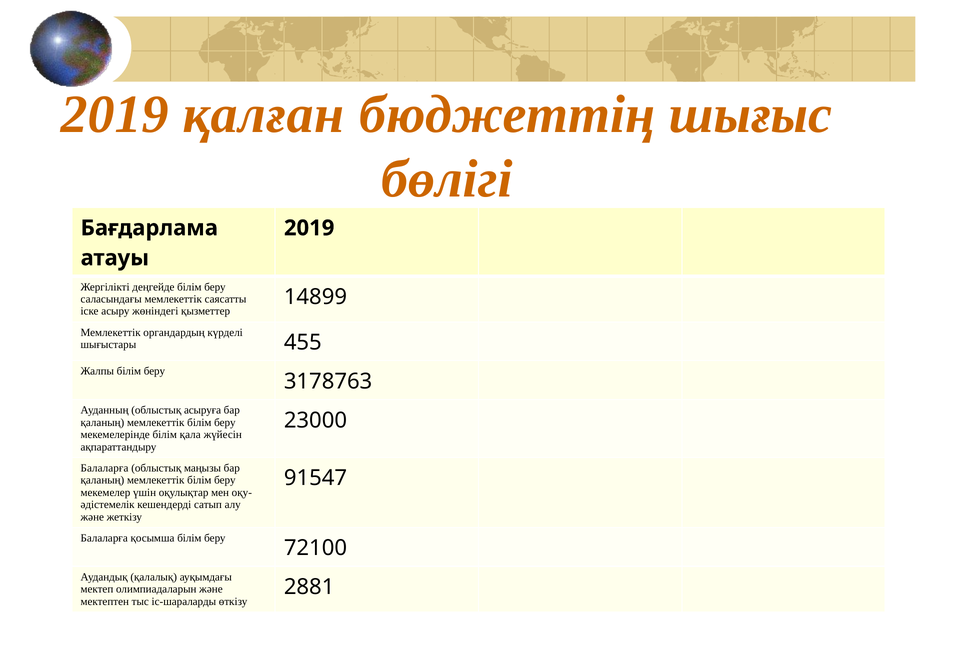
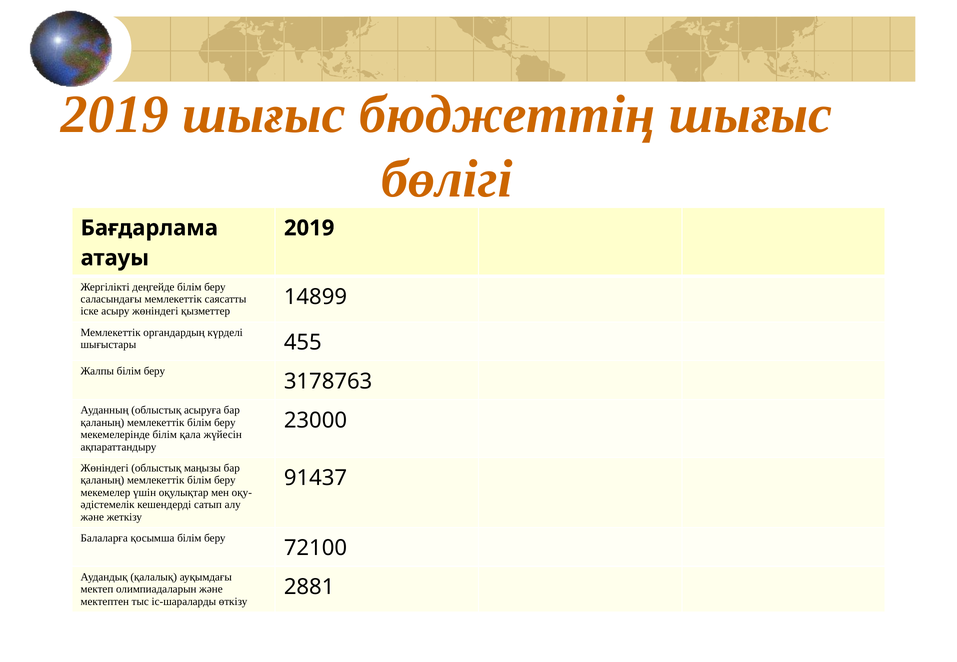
2019 қалған: қалған -> шығыс (264, 114)
Балаларға: Балаларға -> Жөніндегі (105, 468)
91547: 91547 -> 91437 (316, 478)
